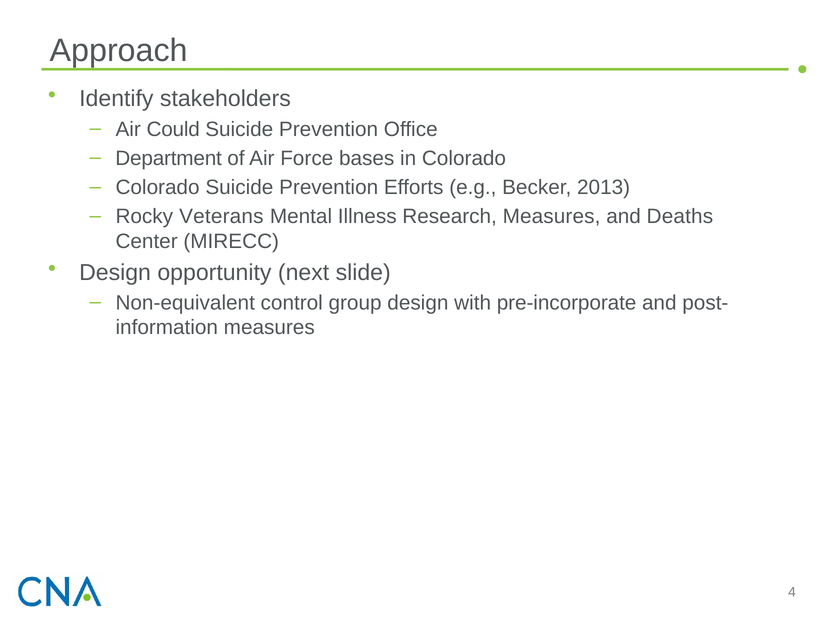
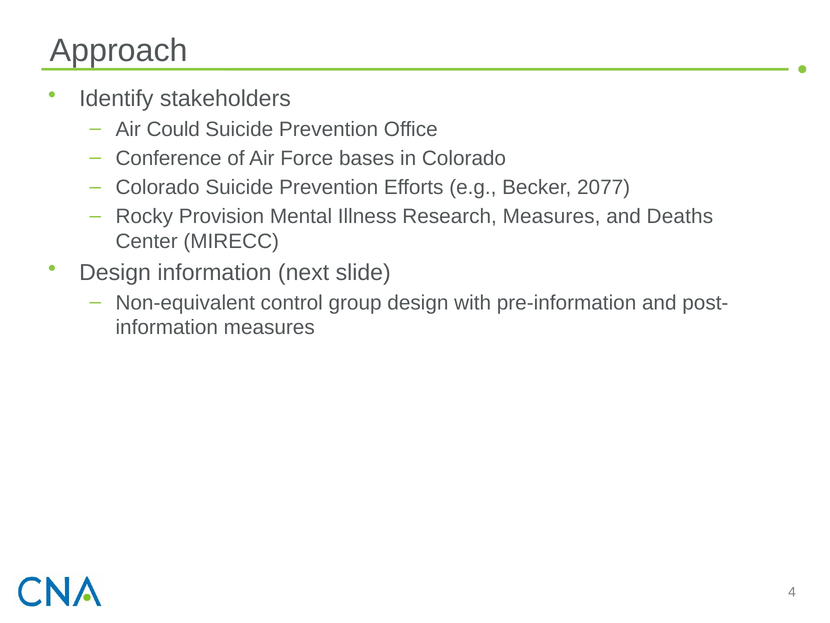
Department: Department -> Conference (169, 158)
2013: 2013 -> 2077 (604, 187)
Veterans: Veterans -> Provision (221, 216)
Design opportunity: opportunity -> information (214, 272)
pre-incorporate: pre-incorporate -> pre-information (567, 302)
